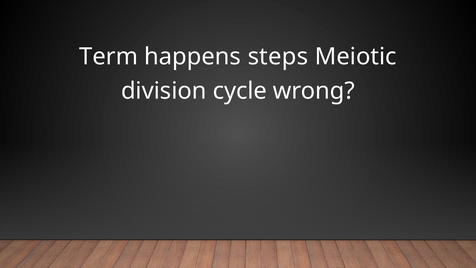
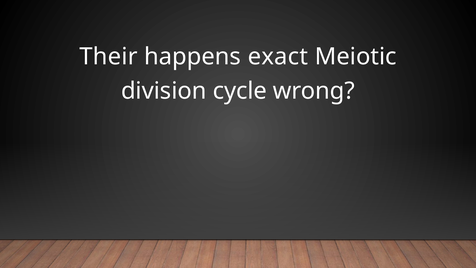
Term: Term -> Their (109, 57)
steps: steps -> exact (278, 57)
